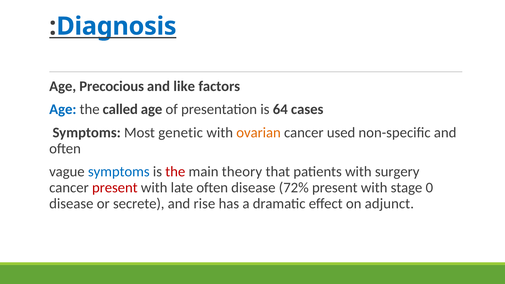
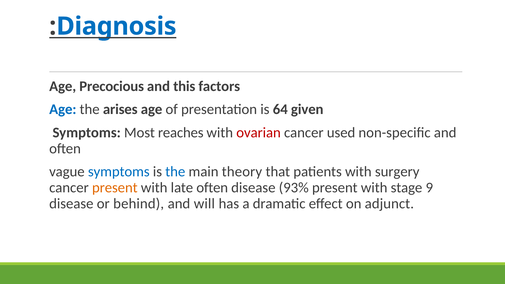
like: like -> this (184, 86)
called: called -> arises (120, 109)
cases: cases -> given (307, 109)
genetic: genetic -> reaches (181, 133)
ovarian colour: orange -> red (259, 133)
the colour: red -> blue (175, 172)
present colour: red -> orange (115, 188)
72%: 72% -> 93% (294, 188)
0: 0 -> 9 (429, 188)
secrete: secrete -> behind (139, 204)
rise: rise -> will (204, 204)
